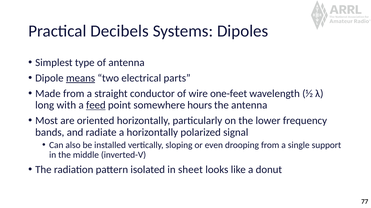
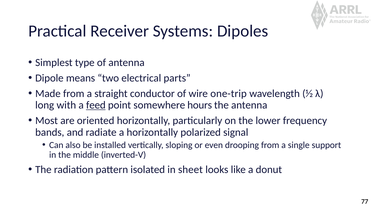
Decibels: Decibels -> Receiver (120, 31)
means underline: present -> none (81, 78)
one-feet: one-feet -> one-trip (229, 94)
